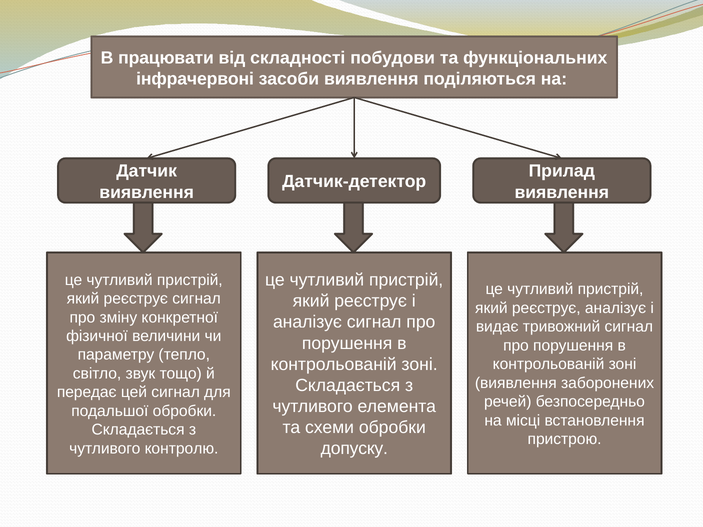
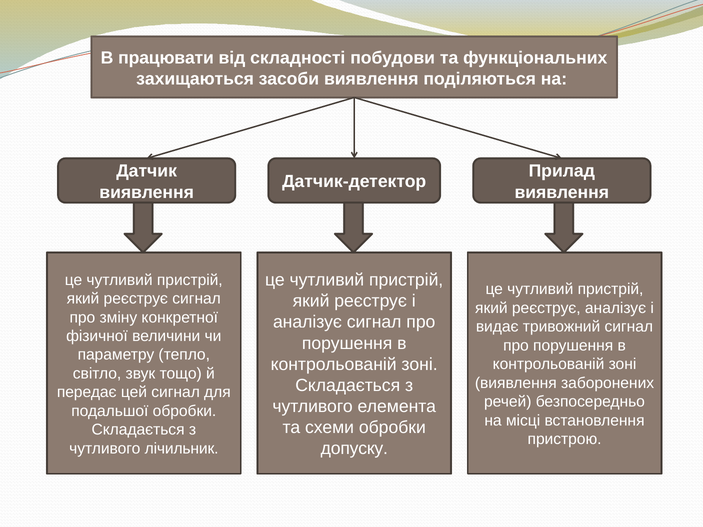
інфрачервоні: інфрачервоні -> захищаються (195, 79)
контролю: контролю -> лічильник (182, 449)
